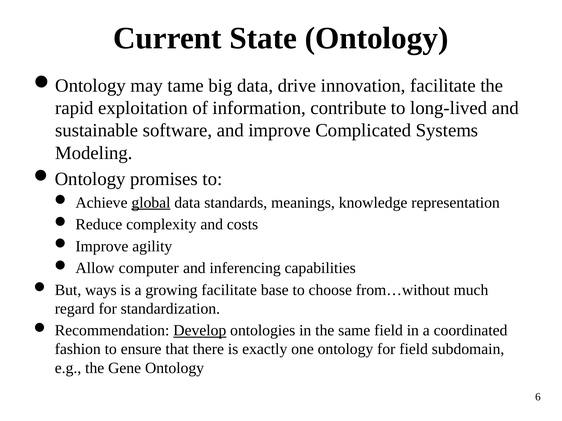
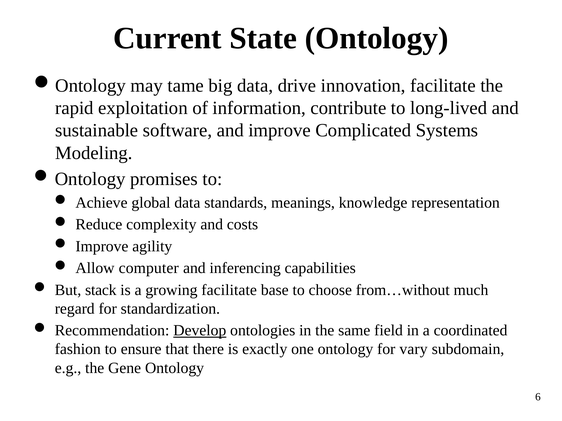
global underline: present -> none (151, 203)
ways: ways -> stack (101, 290)
for field: field -> vary (414, 350)
